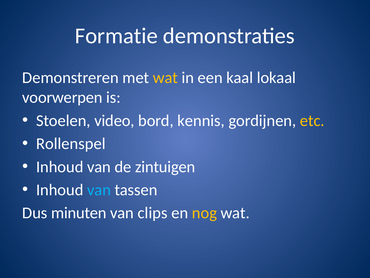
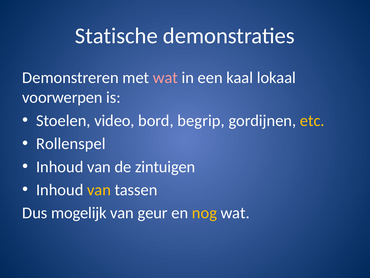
Formatie: Formatie -> Statische (116, 36)
wat colour: yellow -> pink (165, 78)
kennis: kennis -> begrip (201, 120)
van colour: light blue -> yellow (99, 190)
minuten: minuten -> mogelijk (79, 213)
clips: clips -> geur (153, 213)
